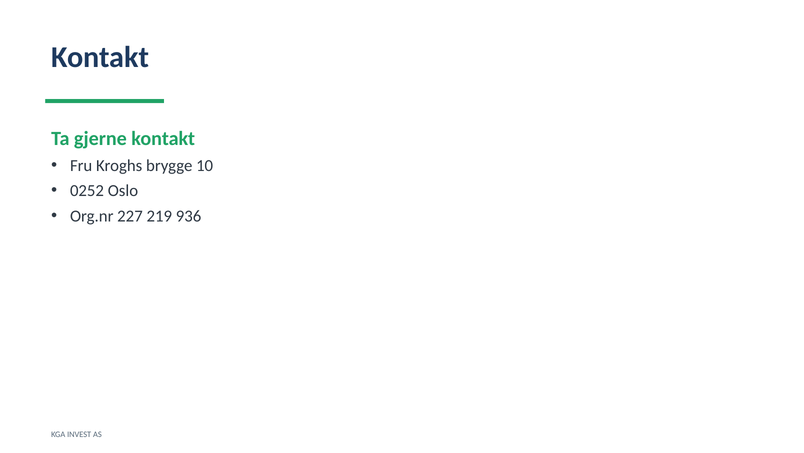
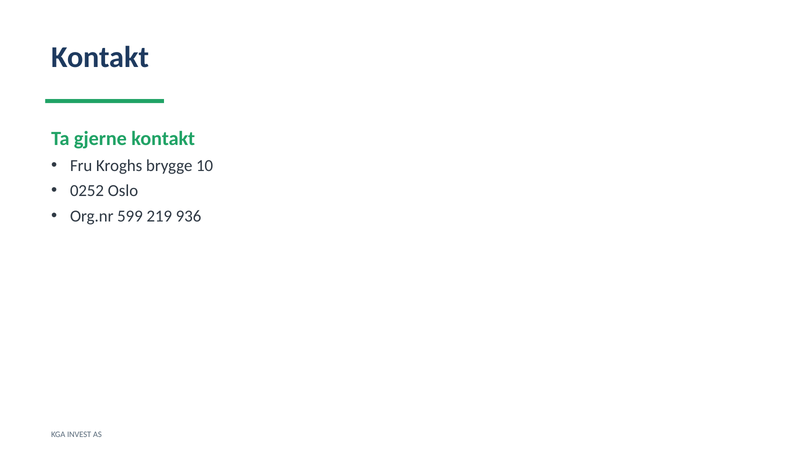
227: 227 -> 599 (130, 216)
